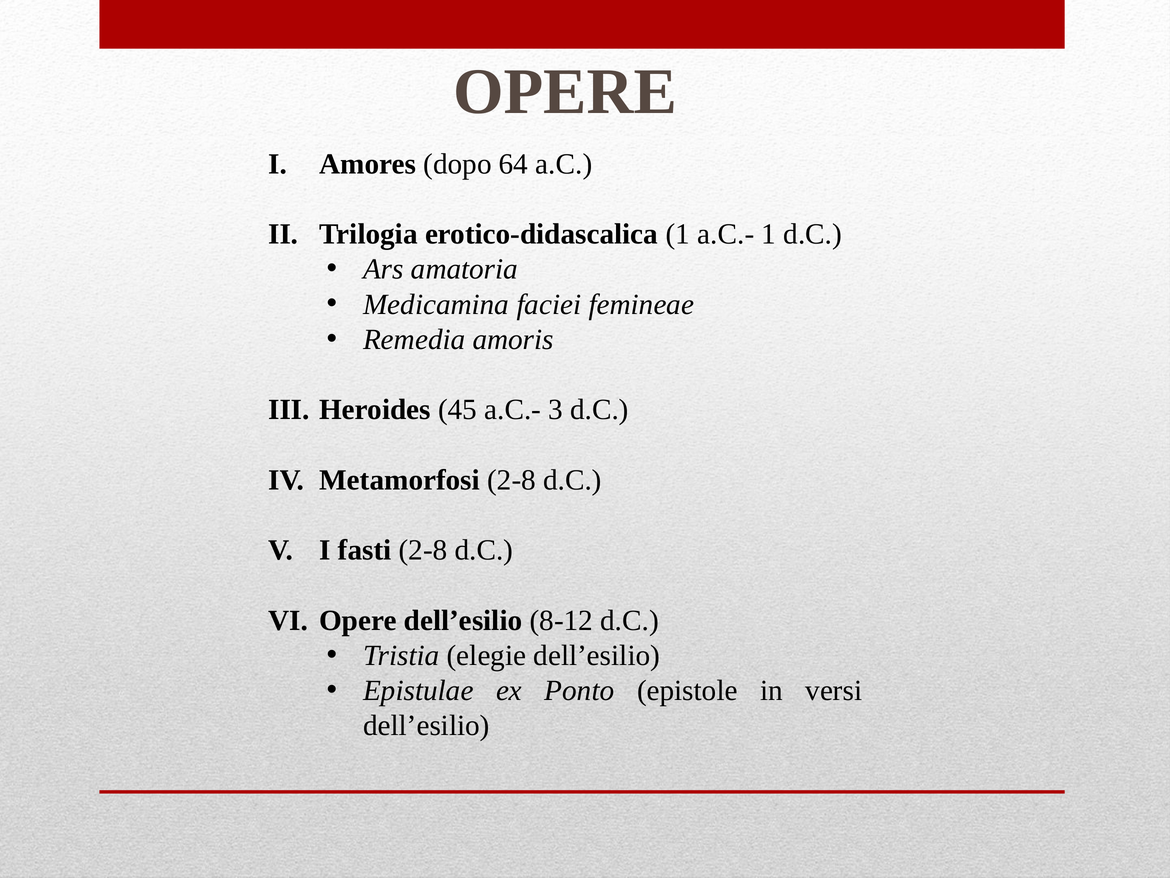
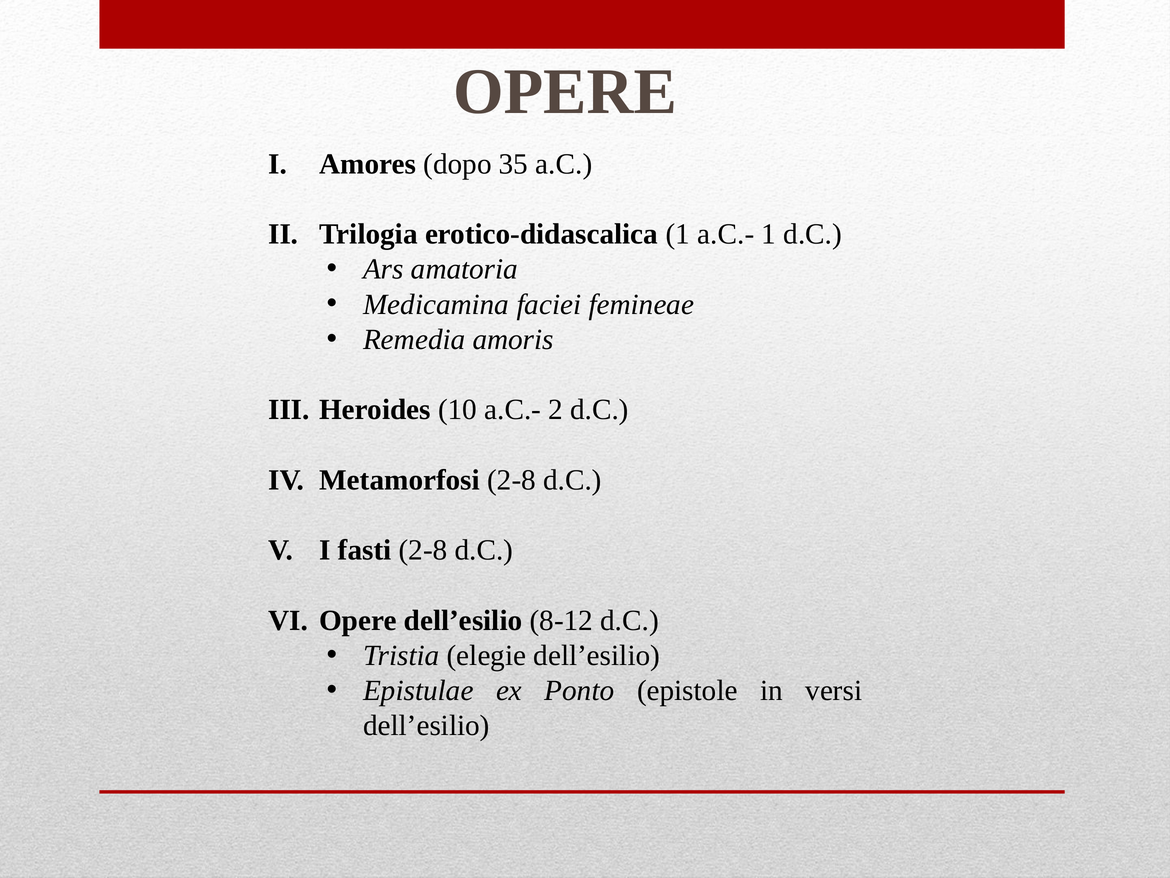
64: 64 -> 35 (513, 164)
45: 45 -> 10 (458, 410)
3: 3 -> 2 (556, 410)
